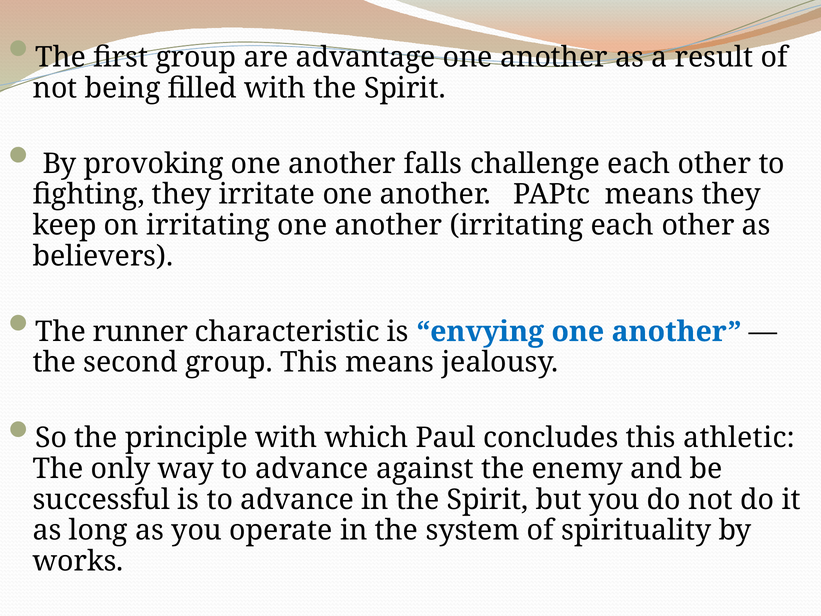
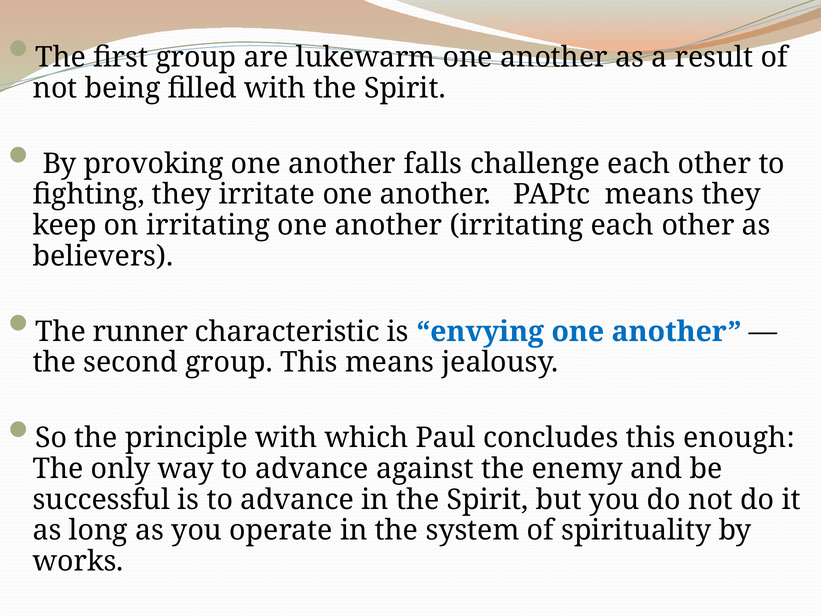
advantage: advantage -> lukewarm (366, 57)
athletic: athletic -> enough (739, 438)
